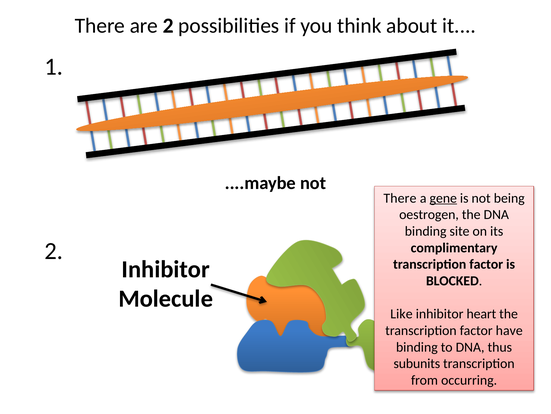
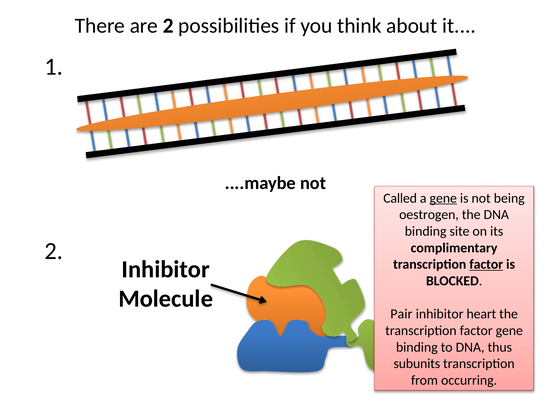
There: There -> Called (400, 198)
factor underline: none -> present (486, 264)
Like: Like -> Pair (401, 313)
factor have: have -> gene (509, 330)
